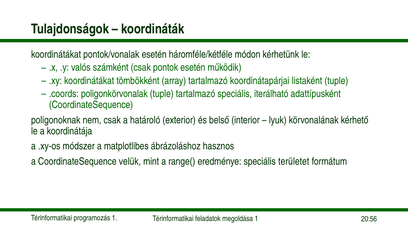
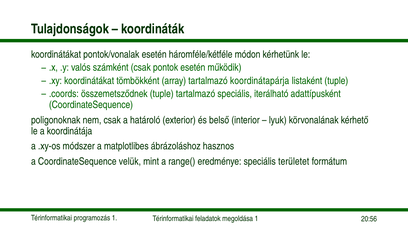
koordinátapárjai: koordinátapárjai -> koordinátapárja (260, 81)
poligonkörvonalak: poligonkörvonalak -> összemetsződnek (114, 94)
